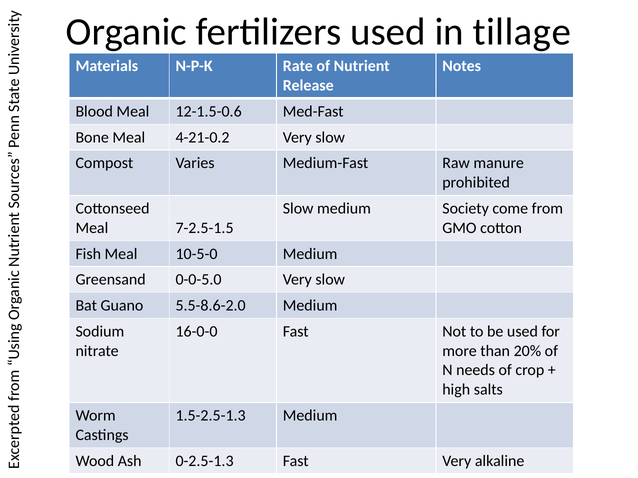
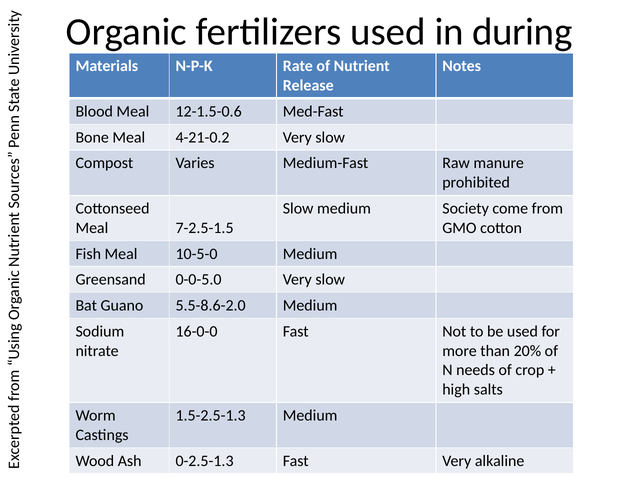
tillage: tillage -> during (522, 32)
